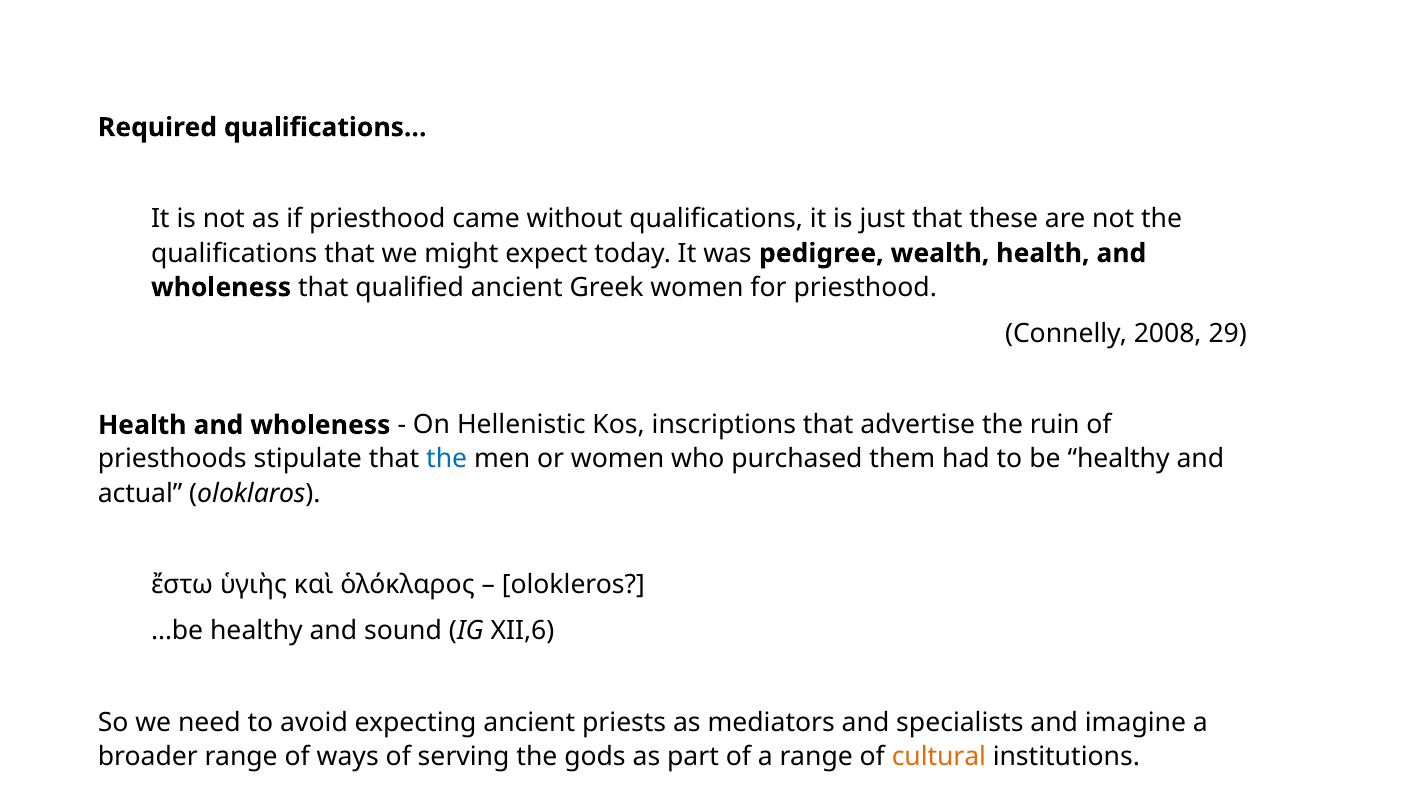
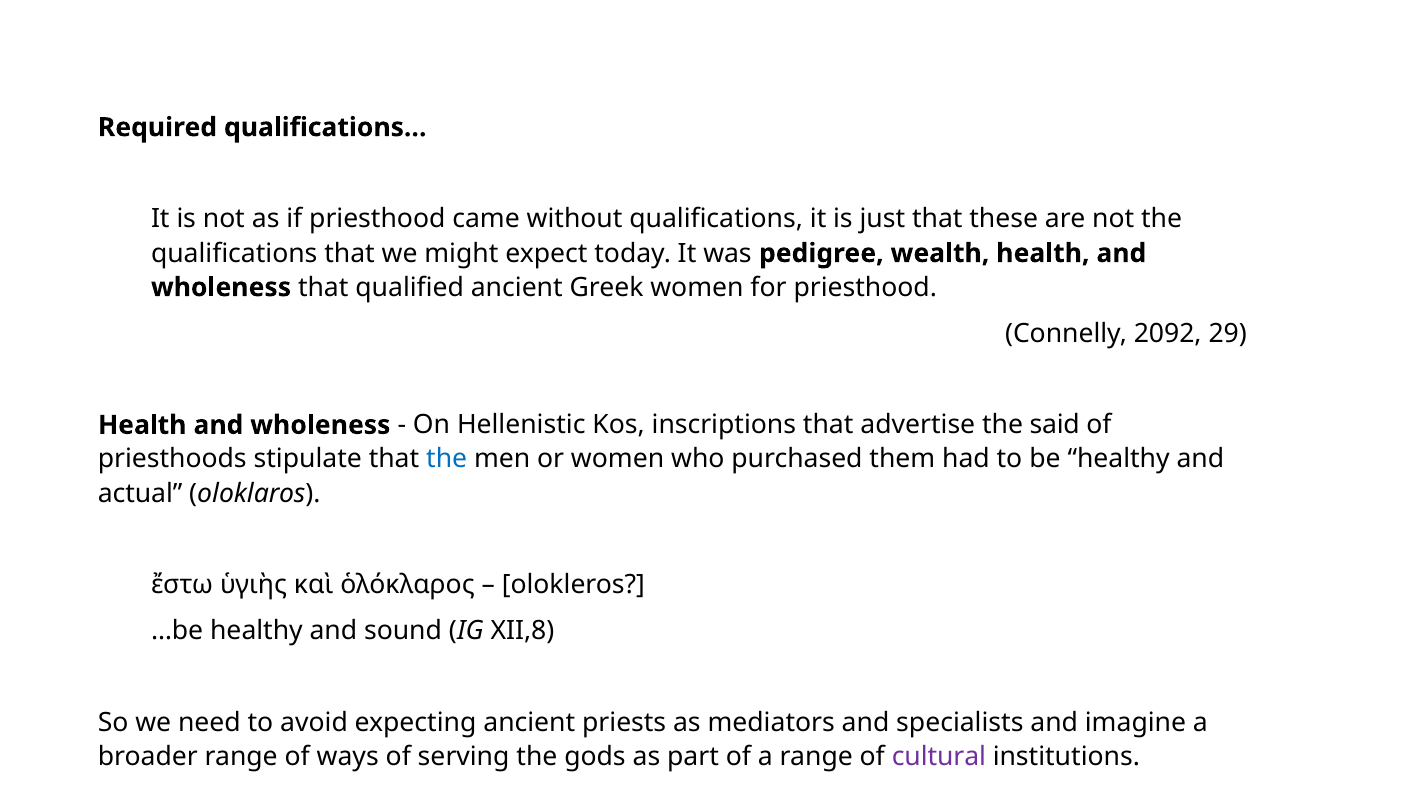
2008: 2008 -> 2092 (1168, 333)
ruin: ruin -> said (1055, 425)
XII,6: XII,6 -> XII,8 (522, 631)
cultural colour: orange -> purple (939, 757)
